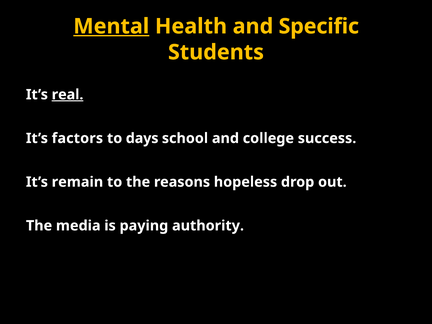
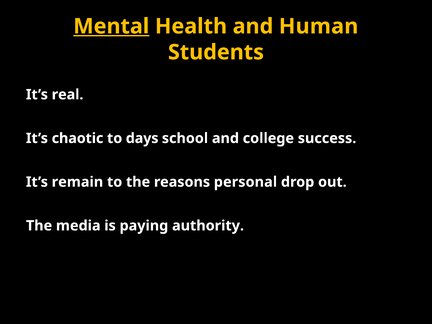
Specific: Specific -> Human (319, 26)
real underline: present -> none (68, 95)
factors: factors -> chaotic (78, 138)
hopeless: hopeless -> personal (245, 182)
